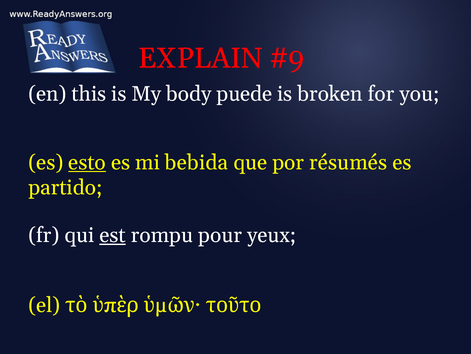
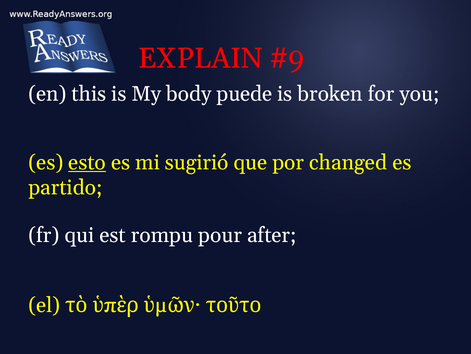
bebida: bebida -> sugirió (197, 162)
résumés: résumés -> changed (348, 162)
est underline: present -> none (113, 235)
yeux: yeux -> after (272, 235)
